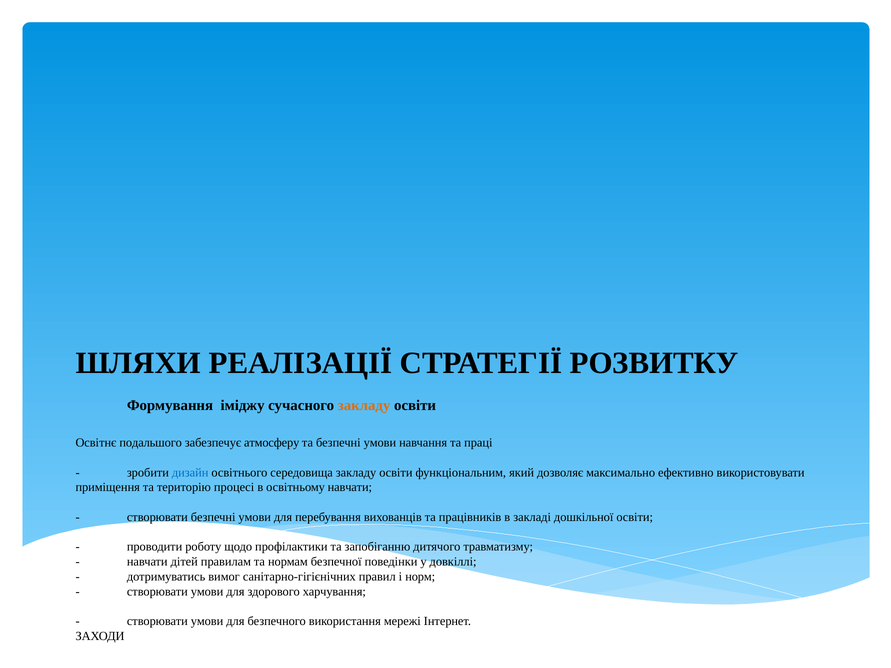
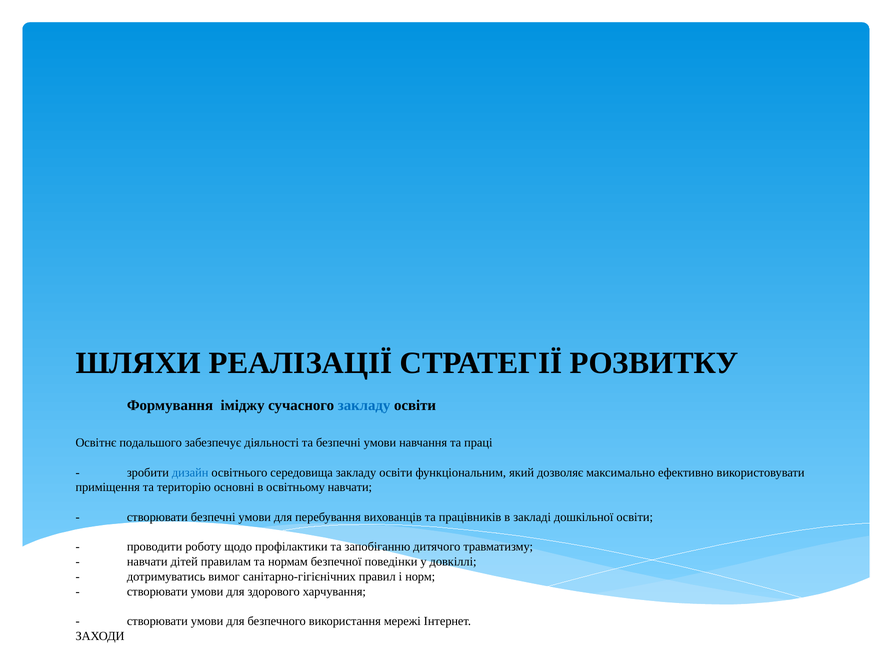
закладу colour: orange -> blue (364, 406)
атмосферу: атмосферу -> діяльності (272, 443)
процесі: процесі -> основні (234, 488)
